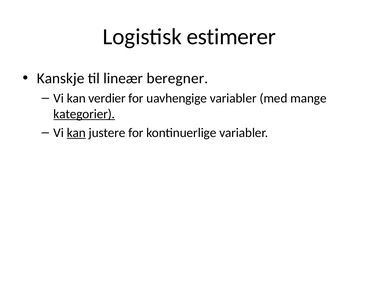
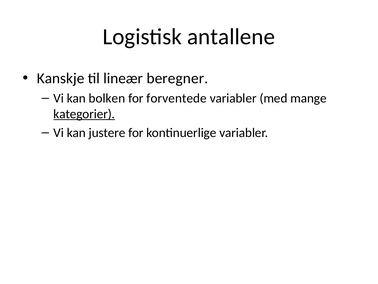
estimerer: estimerer -> antallene (231, 37)
verdier: verdier -> bolken (107, 98)
uavhengige: uavhengige -> forventede (177, 98)
kan underline: present -> none (76, 132)
